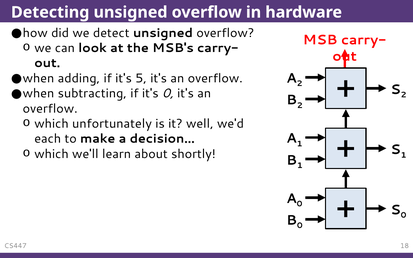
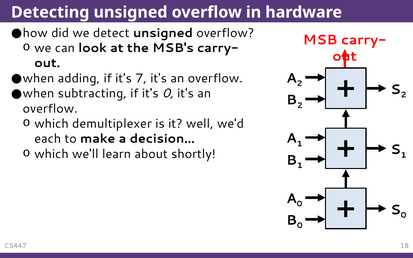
5: 5 -> 7 (141, 78)
unfortunately: unfortunately -> demultiplexer (112, 124)
